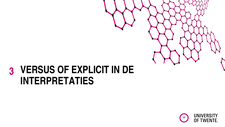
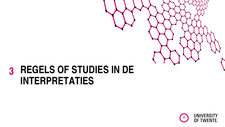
VERSUS: VERSUS -> REGELS (38, 70)
EXPLICIT: EXPLICIT -> STUDIES (90, 70)
